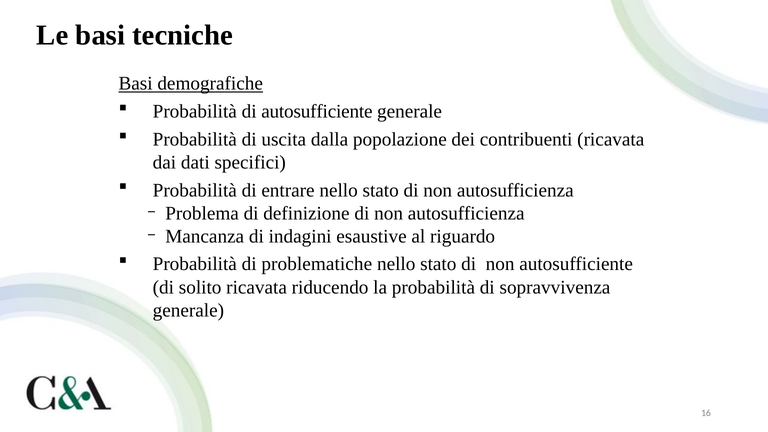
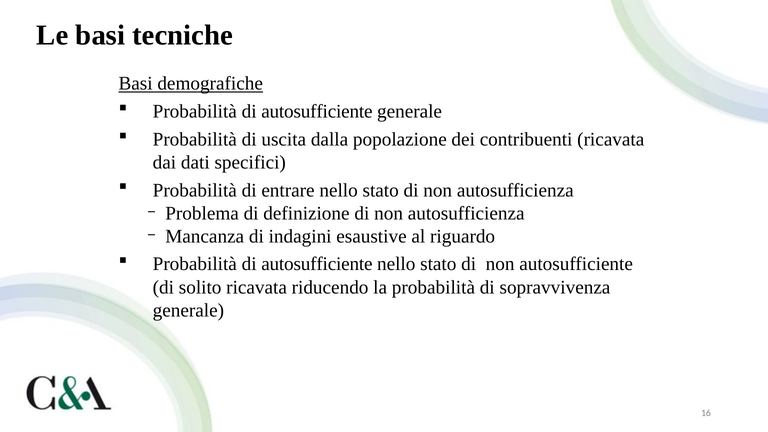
problematiche: problematiche -> autosufficiente (317, 264)
